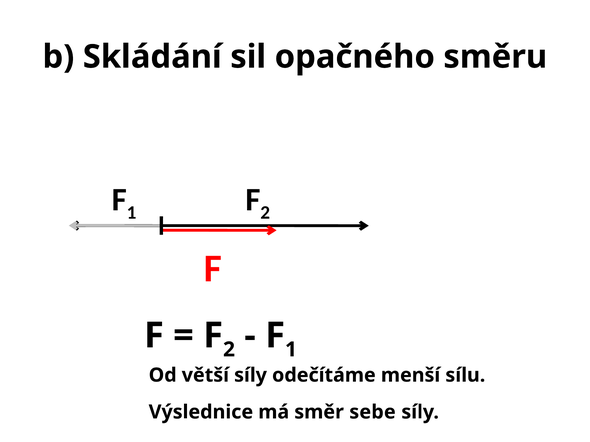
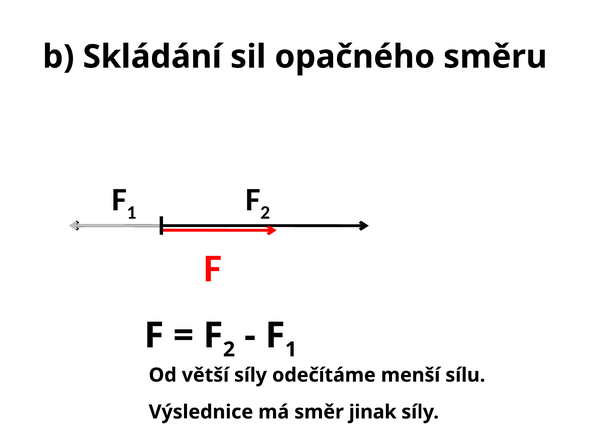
sebe: sebe -> jinak (373, 412)
